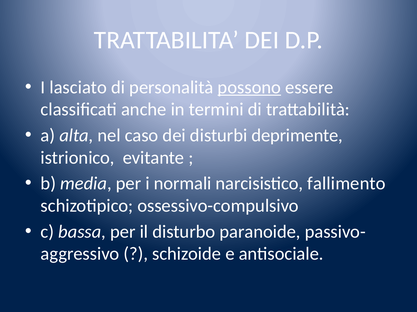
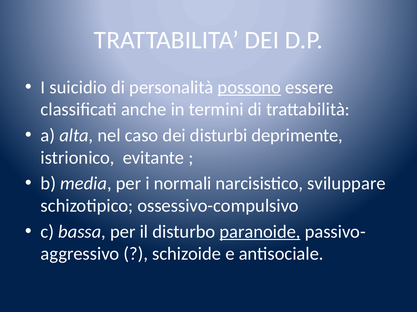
lasciato: lasciato -> suicidio (78, 87)
fallimento: fallimento -> sviluppare (347, 184)
paranoide underline: none -> present (260, 232)
